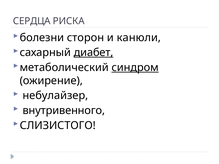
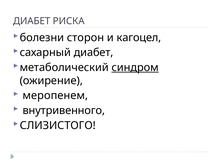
СЕРДЦА: СЕРДЦА -> ДИАБЕТ (32, 21)
канюли: канюли -> кагоцел (139, 38)
диабет underline: present -> none (94, 53)
небулайзер: небулайзер -> меропенем (55, 96)
